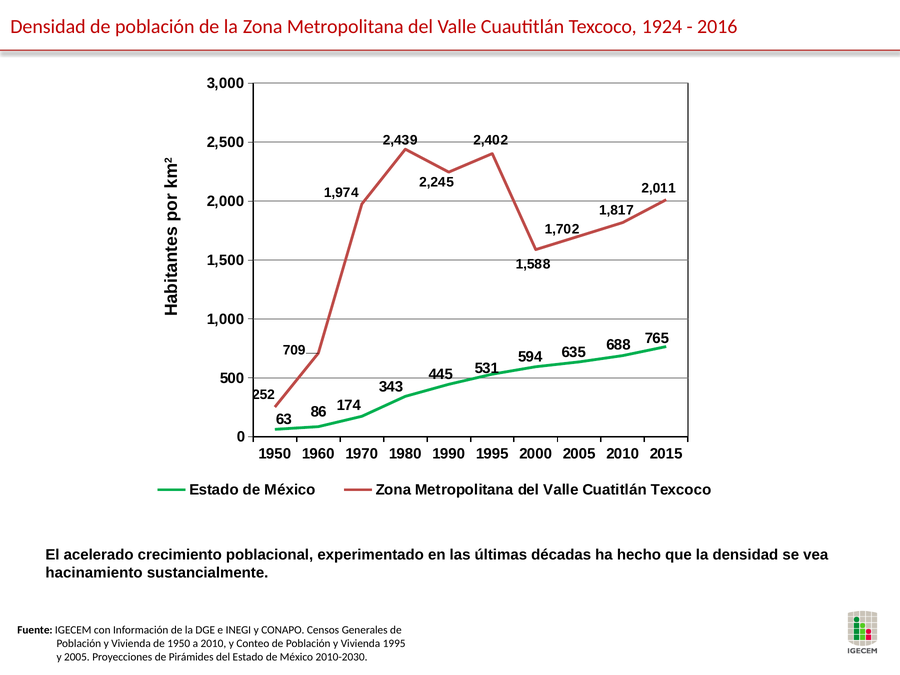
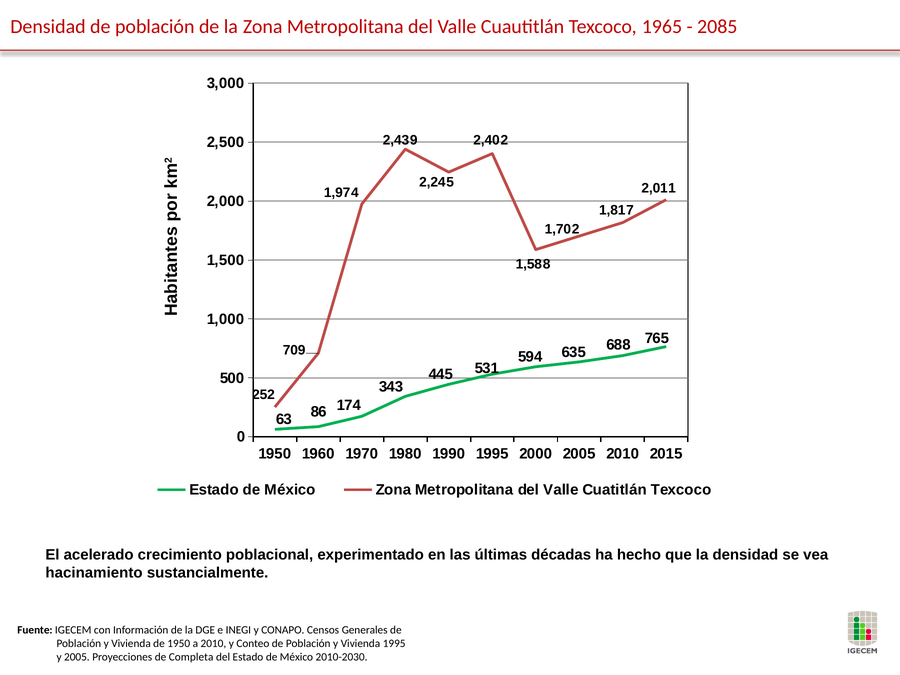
1924: 1924 -> 1965 (662, 27)
2016: 2016 -> 2085 (717, 27)
Pirámides: Pirámides -> Completa (191, 657)
